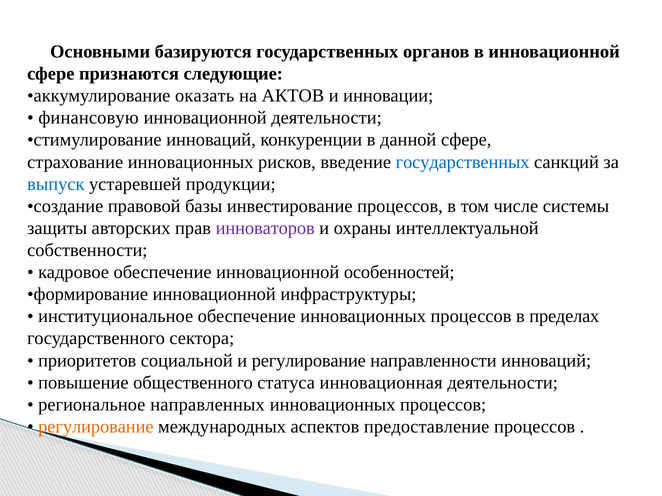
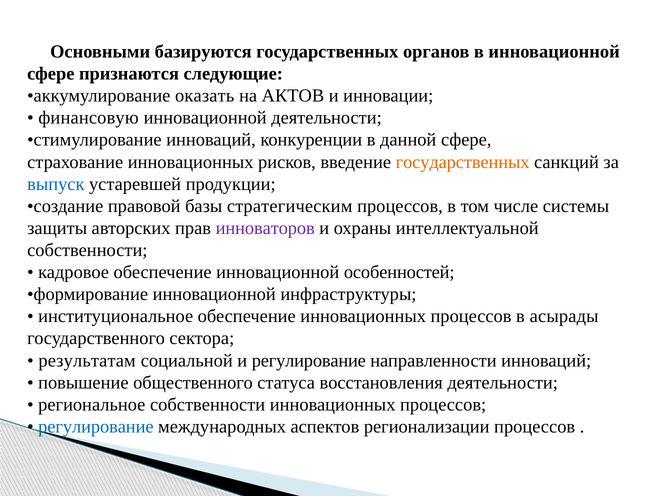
государственных colour: blue -> orange (463, 162)
инвестирование: инвестирование -> стратегическим (290, 206)
пределах: пределах -> асырады (564, 317)
приоритетов: приоритетов -> результатам (87, 361)
инновационная: инновационная -> восстановления (381, 383)
региональное направленных: направленных -> собственности (208, 405)
регулирование colour: orange -> blue (96, 427)
предоставление: предоставление -> регионализации (427, 427)
